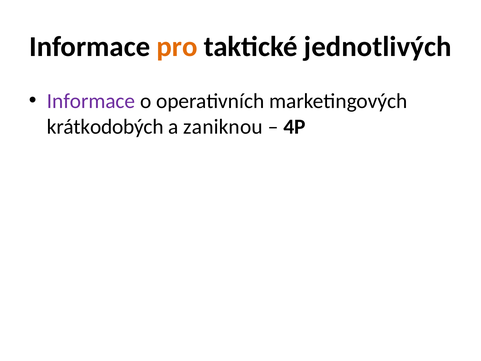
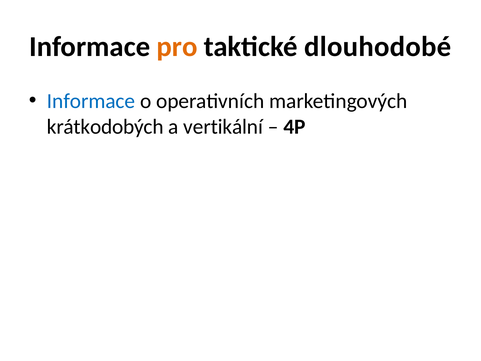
jednotlivých: jednotlivých -> dlouhodobé (378, 47)
Informace colour: purple -> blue (91, 101)
zaniknou: zaniknou -> vertikální (223, 127)
